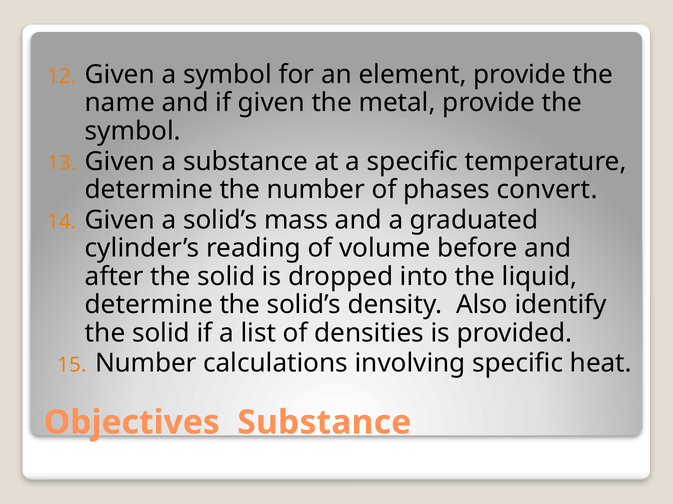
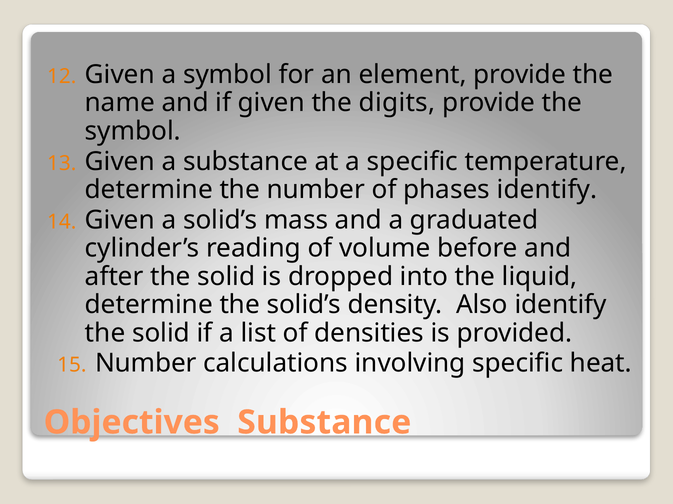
metal: metal -> digits (397, 103)
phases convert: convert -> identify (547, 190)
